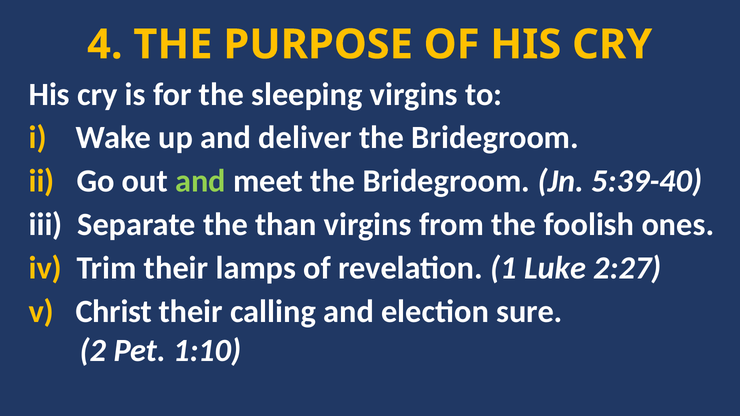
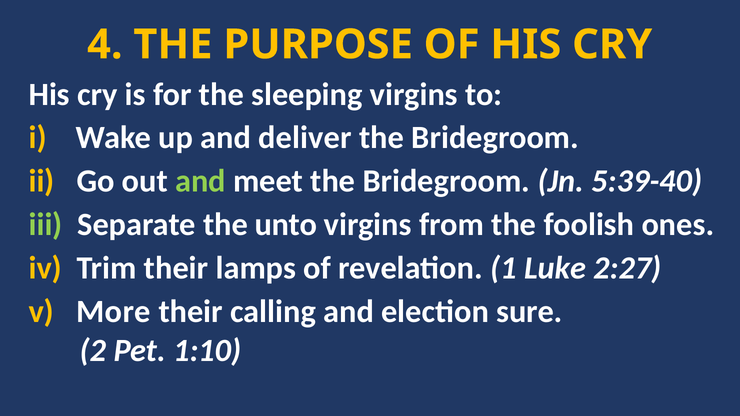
iii colour: white -> light green (46, 225)
than: than -> unto (286, 225)
Christ: Christ -> More (113, 312)
